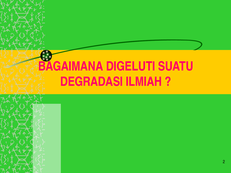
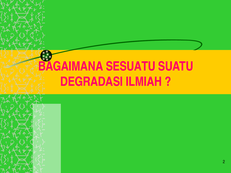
DIGELUTI: DIGELUTI -> SESUATU (131, 66)
